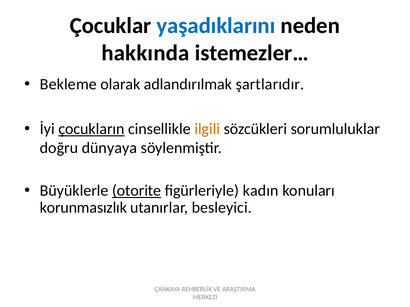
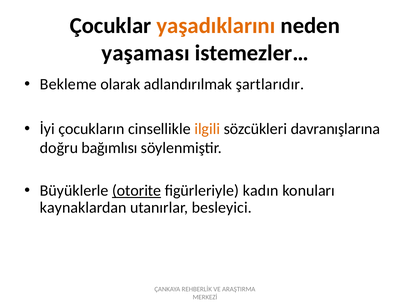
yaşadıklarını colour: blue -> orange (216, 26)
hakkında: hakkında -> yaşaması (145, 53)
çocukların underline: present -> none (91, 129)
sorumluluklar: sorumluluklar -> davranışlarına (335, 129)
dünyaya: dünyaya -> bağımlısı (110, 148)
korunmasızlık: korunmasızlık -> kaynaklardan (83, 208)
